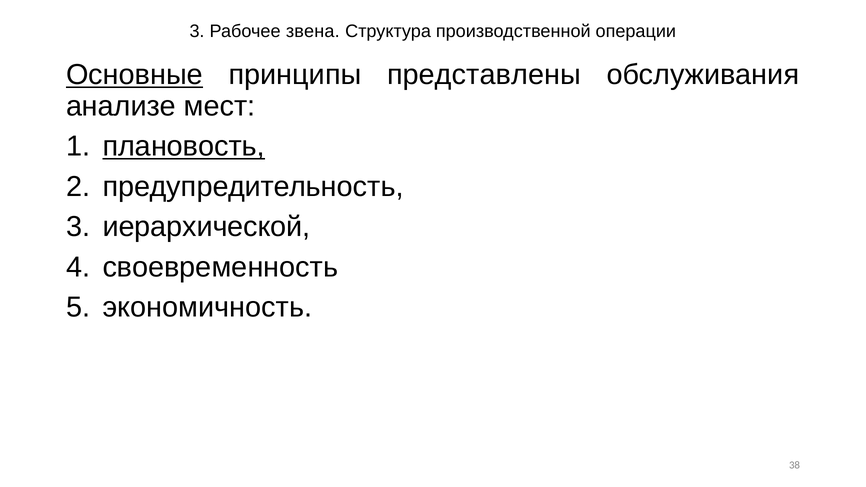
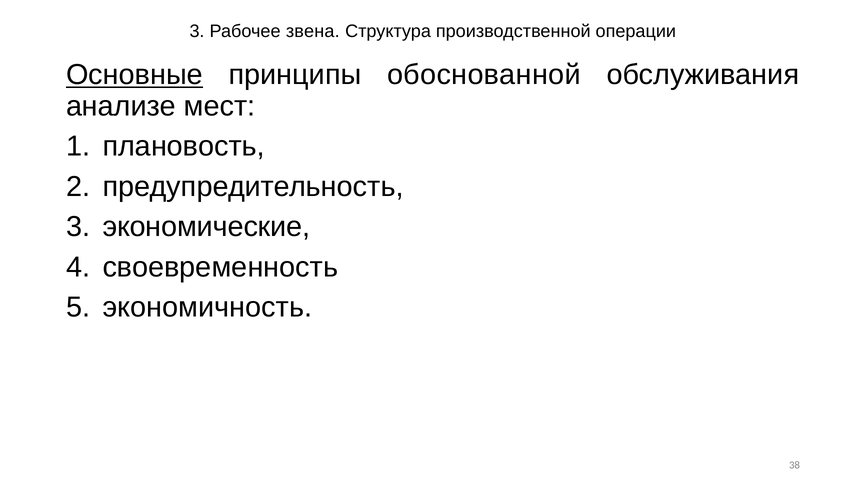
представлены: представлены -> обоснованной (484, 75)
плановость underline: present -> none (184, 146)
иерархической: иерархической -> экономические (206, 227)
